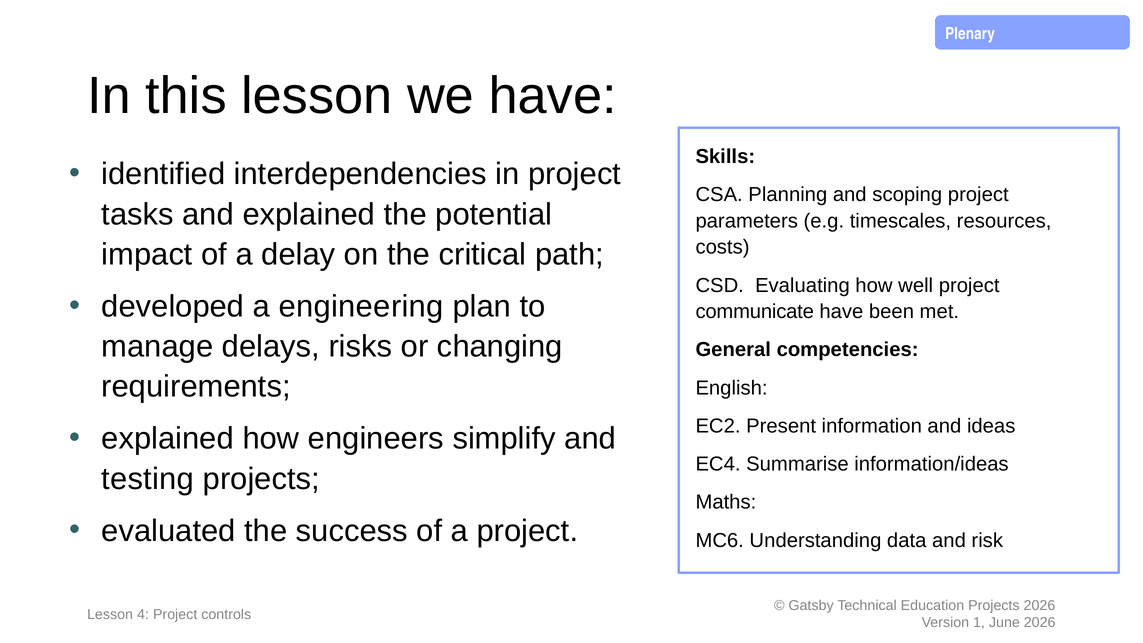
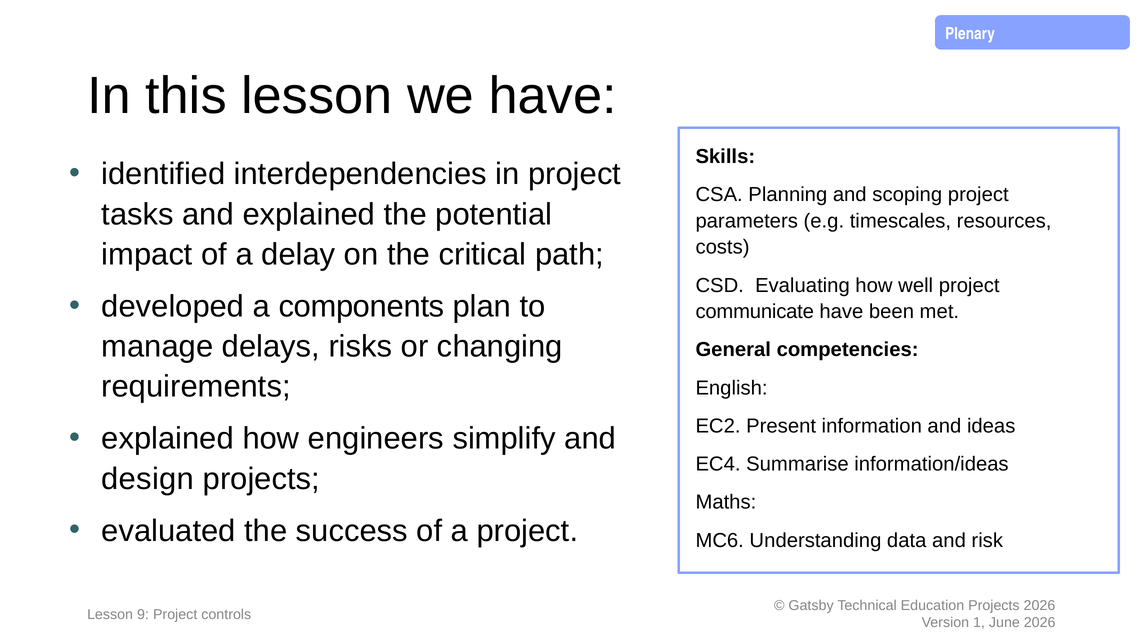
engineering: engineering -> components (361, 306)
testing: testing -> design (148, 479)
4: 4 -> 9 (143, 615)
